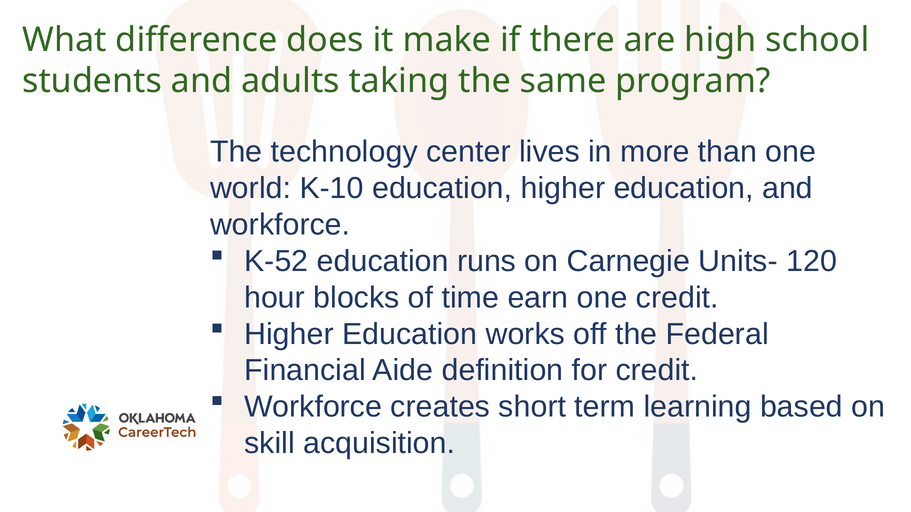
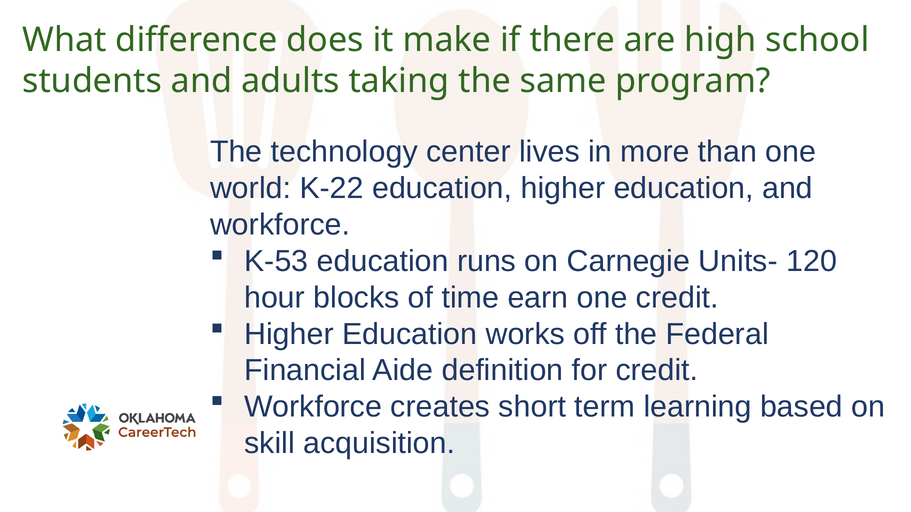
K-10: K-10 -> K-22 (332, 189)
K-52: K-52 -> K-53 (276, 261)
